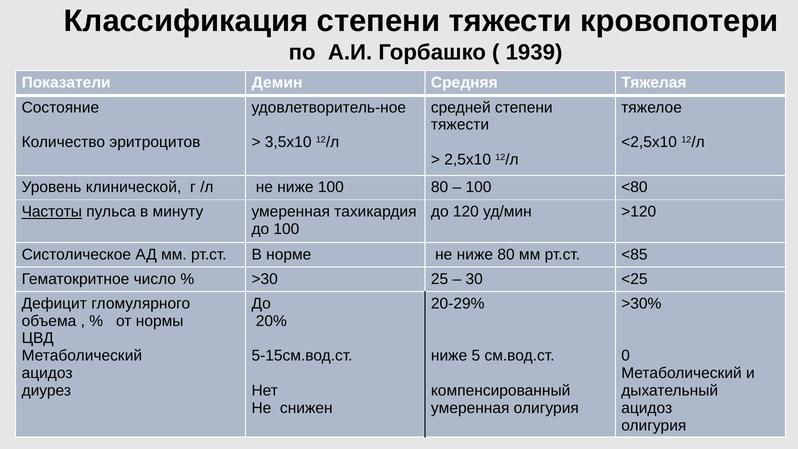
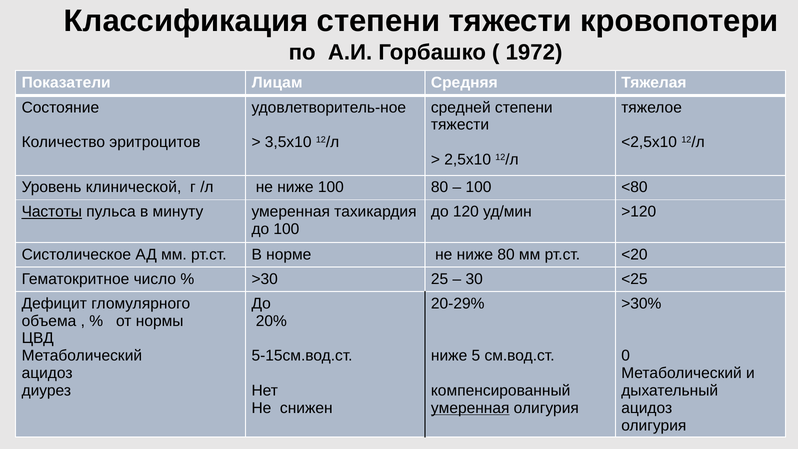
1939: 1939 -> 1972 (534, 52)
Демин: Демин -> Лицам (277, 83)
<85: <85 -> <20 (634, 255)
умеренная underline: none -> present (470, 408)
